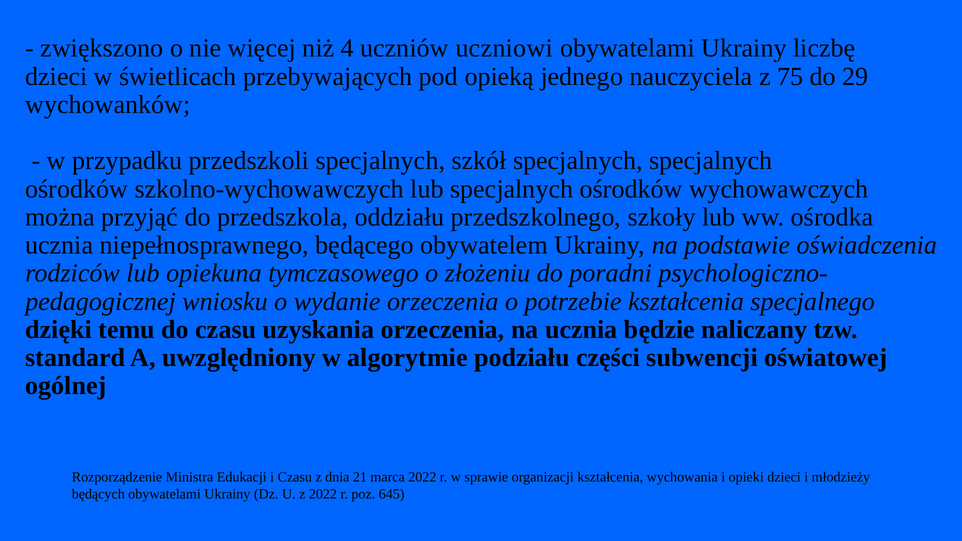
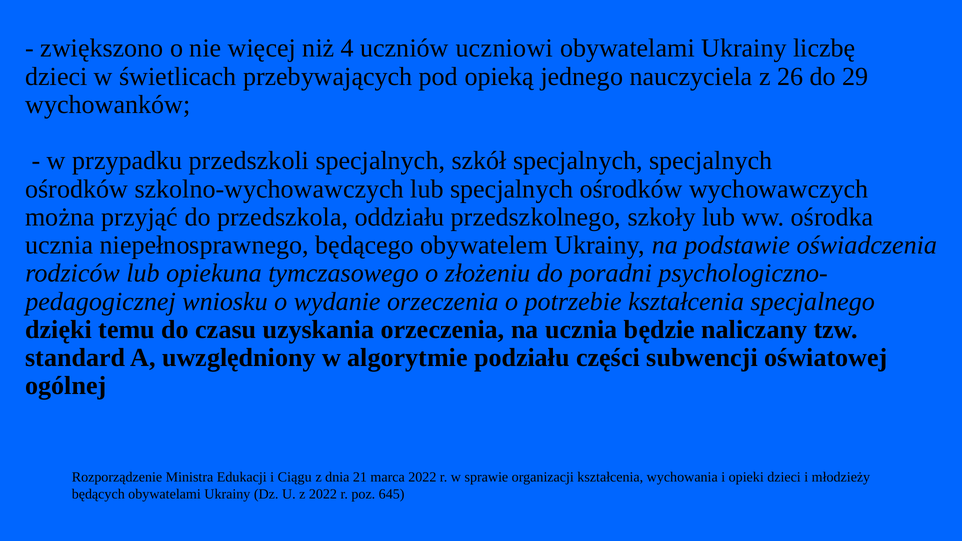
75: 75 -> 26 (790, 77)
i Czasu: Czasu -> Ciągu (295, 477)
